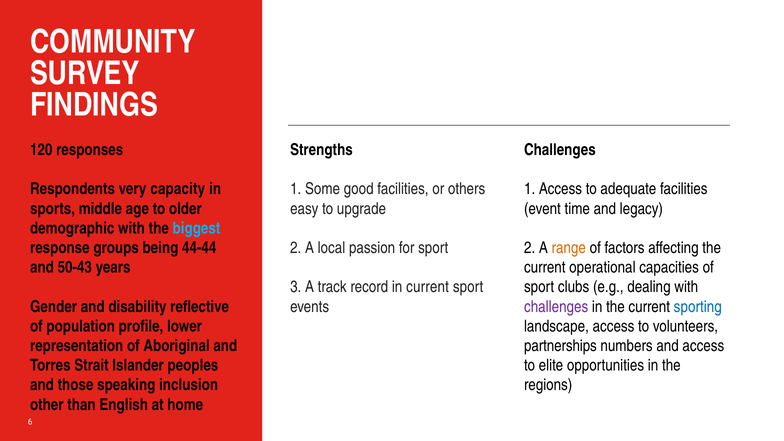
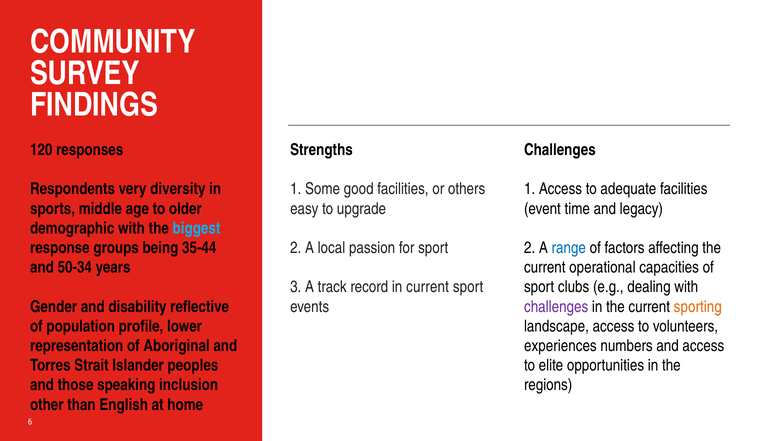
capacity: capacity -> diversity (178, 189)
range colour: orange -> blue (569, 248)
44-44: 44-44 -> 35-44 (199, 248)
50-43: 50-43 -> 50-34 (75, 267)
sporting colour: blue -> orange (698, 307)
partnerships: partnerships -> experiences (560, 346)
